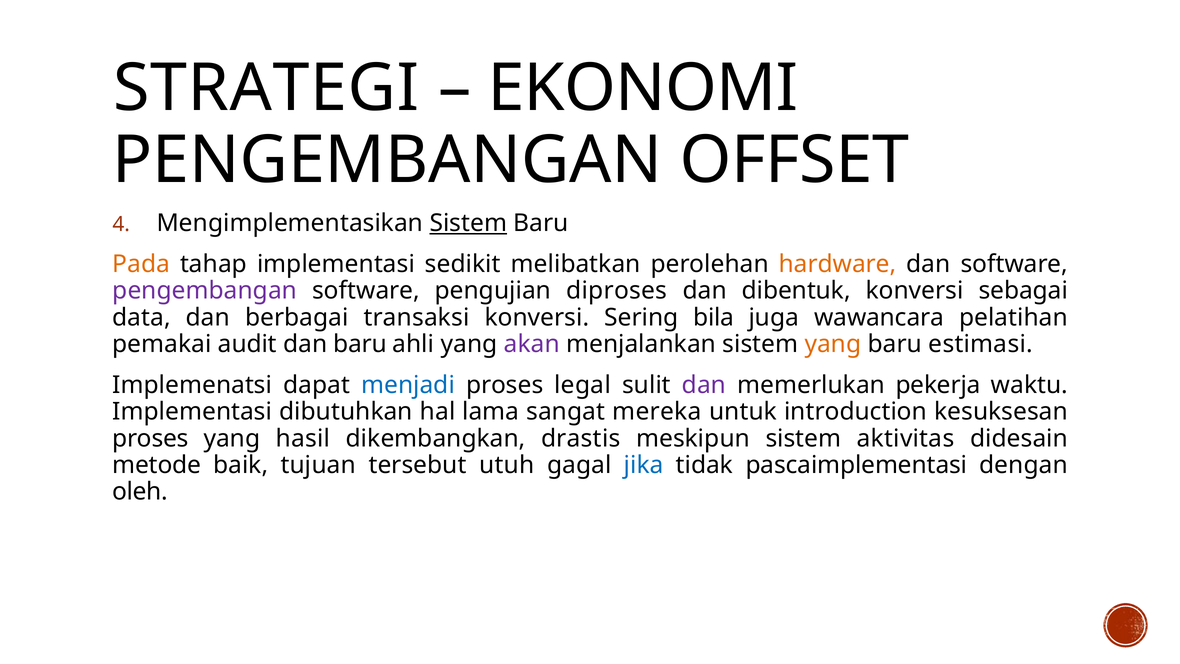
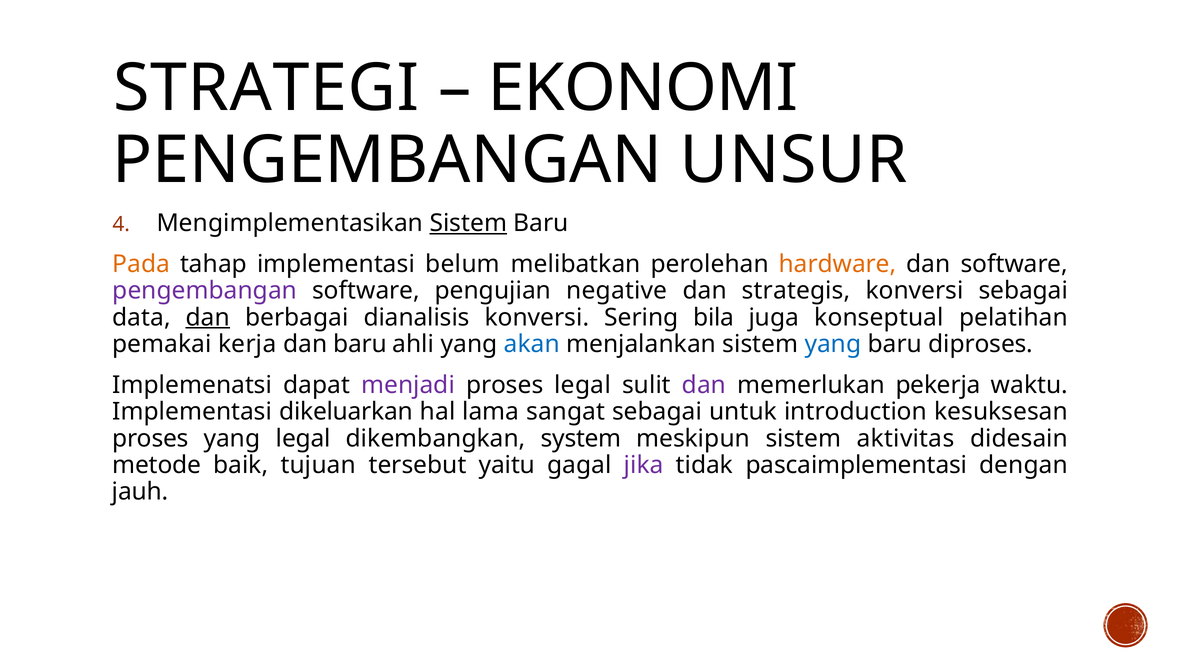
OFFSET: OFFSET -> UNSUR (794, 160)
sedikit: sedikit -> belum (463, 264)
diproses: diproses -> negative (617, 291)
dibentuk: dibentuk -> strategis (796, 291)
dan underline: none -> present (208, 317)
transaksi: transaksi -> dianalisis (417, 317)
wawancara: wawancara -> konseptual (879, 317)
audit: audit -> kerja (247, 344)
akan colour: purple -> blue (532, 344)
yang colour: orange -> blue (833, 344)
estimasi: estimasi -> diproses (981, 344)
menjadi colour: blue -> purple (408, 385)
dibutuhkan: dibutuhkan -> dikeluarkan (346, 412)
sangat mereka: mereka -> sebagai (657, 412)
yang hasil: hasil -> legal (303, 438)
drastis: drastis -> system (581, 438)
utuh: utuh -> yaitu (507, 465)
jika colour: blue -> purple (644, 465)
oleh: oleh -> jauh (140, 491)
